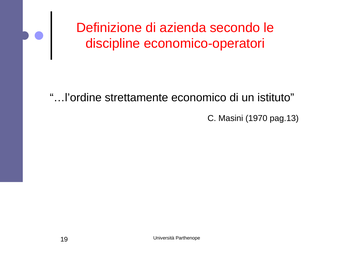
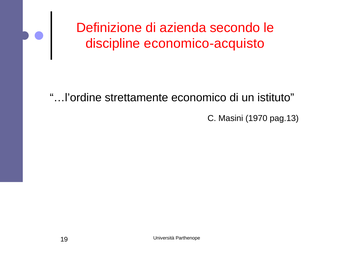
economico-operatori: economico-operatori -> economico-acquisto (204, 44)
